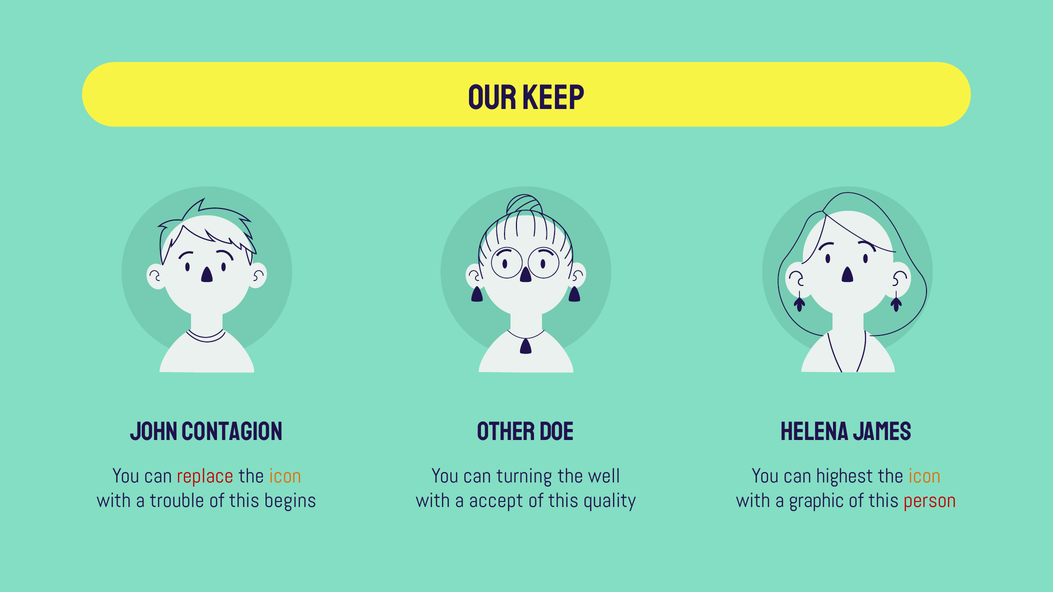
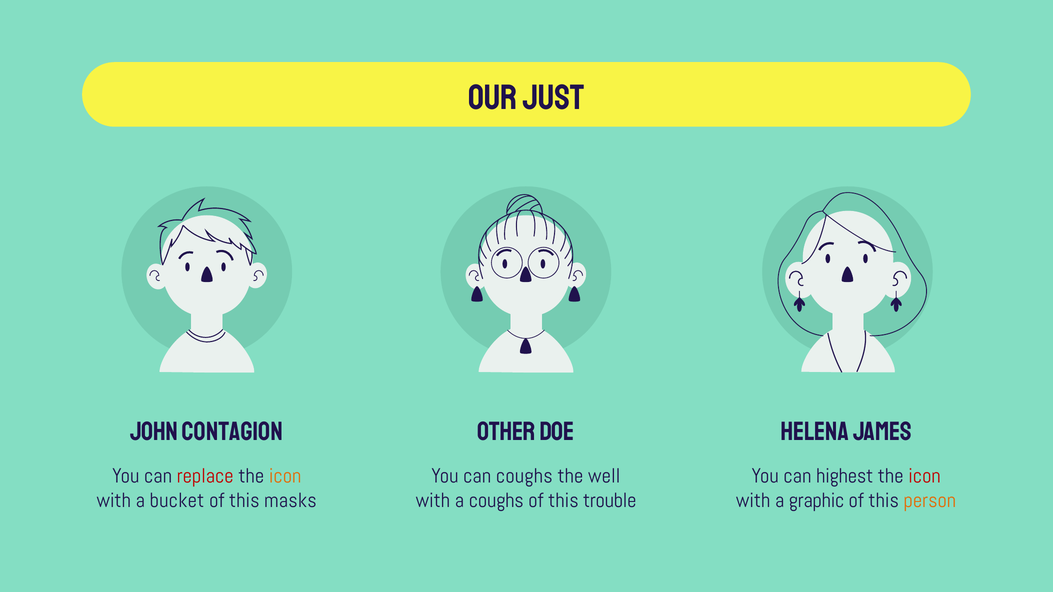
KEEP: KEEP -> JUST (553, 98)
can turning: turning -> coughs (524, 476)
icon colour: orange -> red (925, 476)
trouble: trouble -> bucket (177, 501)
begins: begins -> masks (290, 501)
a accept: accept -> coughs (496, 501)
quality: quality -> trouble (610, 501)
person colour: red -> orange (930, 501)
